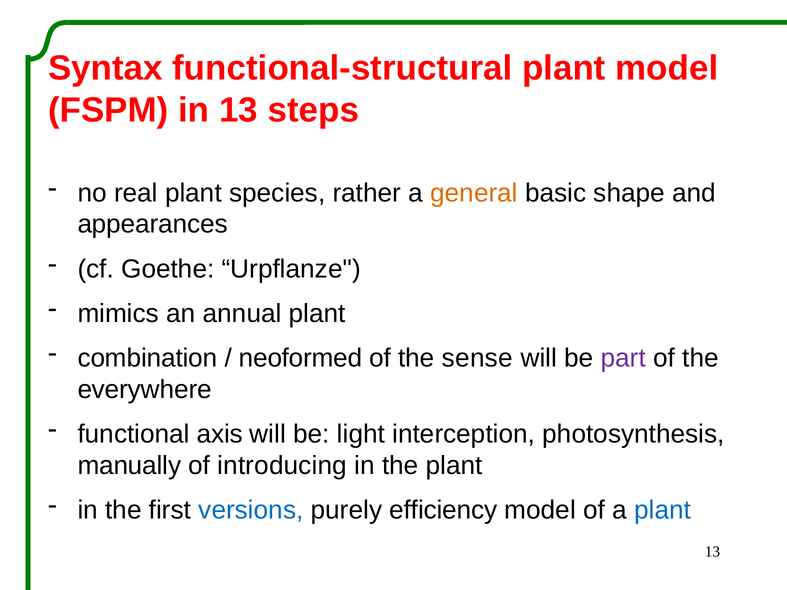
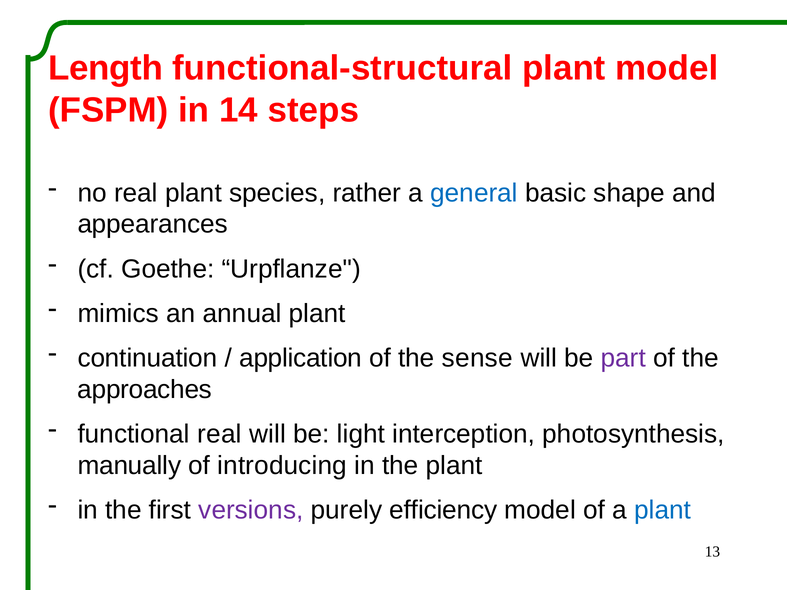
Syntax: Syntax -> Length (105, 68)
in 13: 13 -> 14 (238, 110)
general colour: orange -> blue (474, 193)
combination: combination -> continuation (148, 358)
neoformed: neoformed -> application (301, 358)
everywhere: everywhere -> approaches (145, 390)
functional axis: axis -> real (219, 434)
versions colour: blue -> purple (251, 510)
